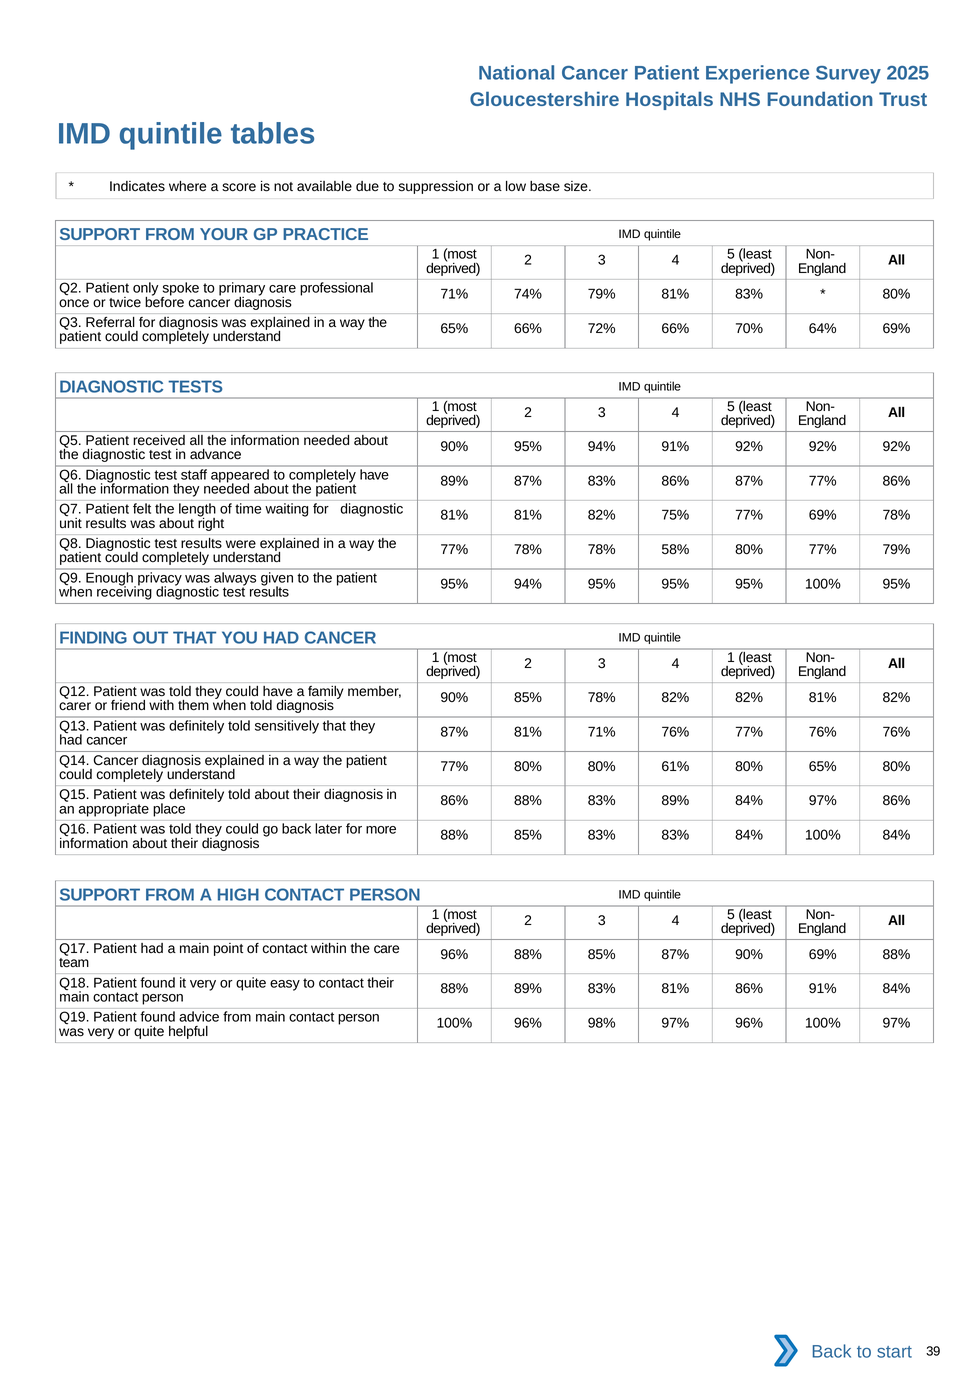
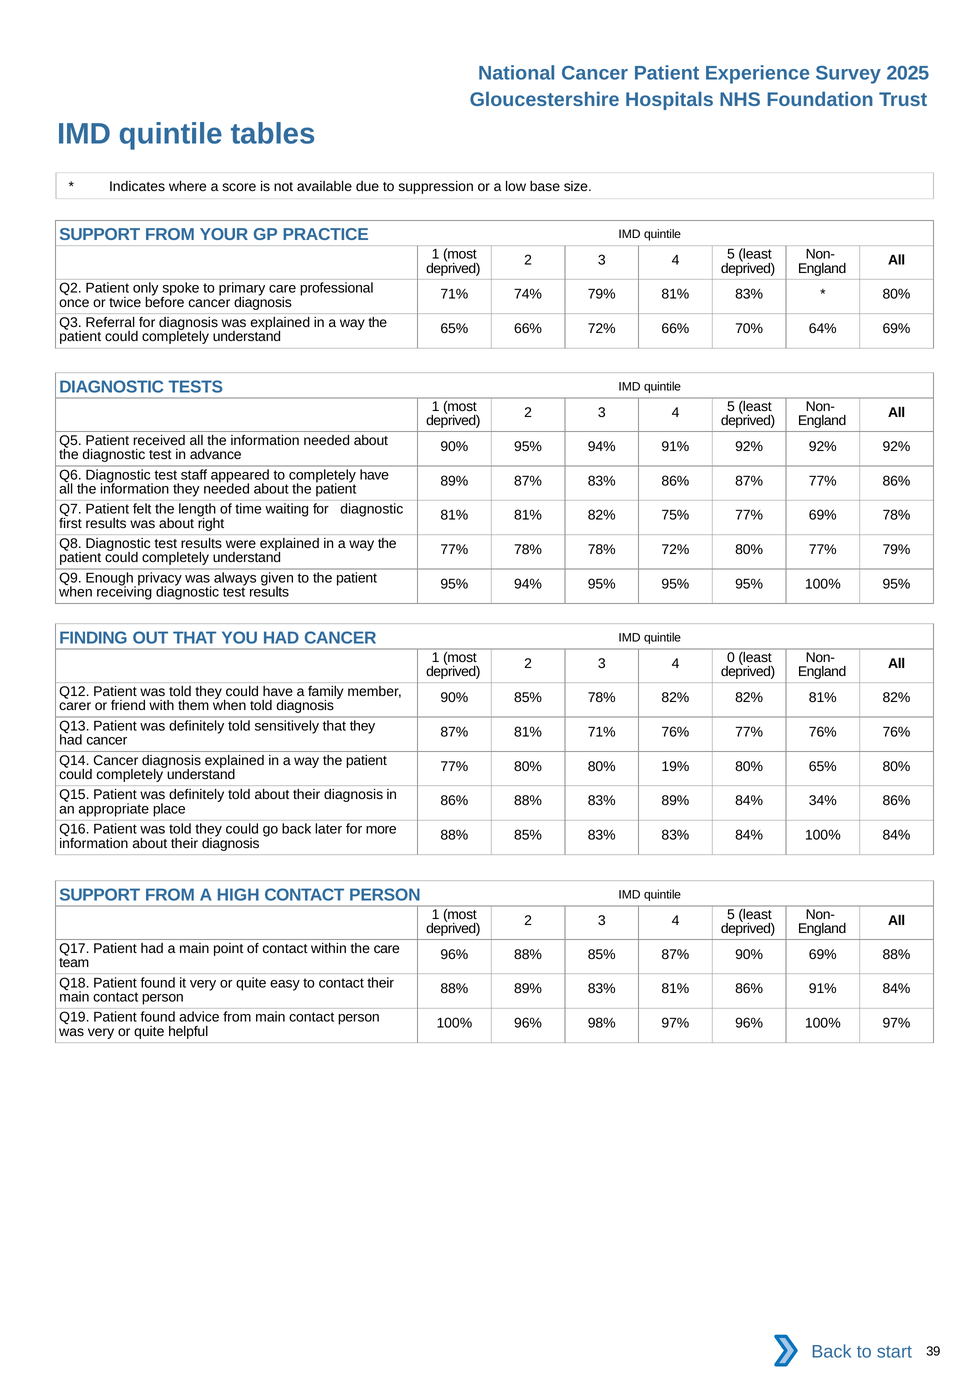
unit: unit -> first (70, 523)
78% 58%: 58% -> 72% (675, 549)
4 1: 1 -> 0 (731, 657)
61%: 61% -> 19% (675, 766)
84% 97%: 97% -> 34% (823, 800)
